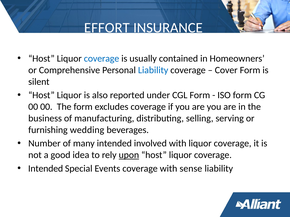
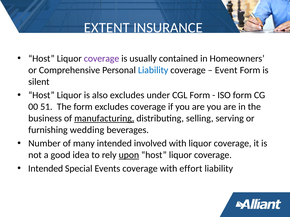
EFFORT: EFFORT -> EXTENT (107, 28)
coverage colour: blue -> purple (102, 59)
Cover: Cover -> Event (226, 70)
also reported: reported -> excludes (127, 95)
00 00: 00 -> 51 (46, 107)
manufacturing underline: none -> present (104, 119)
sense: sense -> effort (191, 169)
